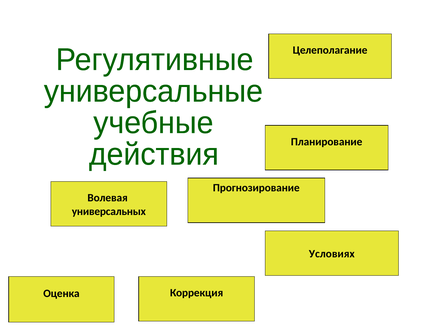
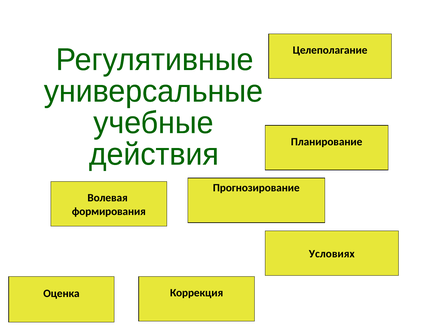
универсальных: универсальных -> формирования (109, 211)
